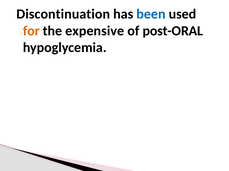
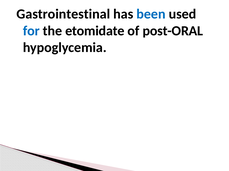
Discontinuation: Discontinuation -> Gastrointestinal (63, 14)
for colour: orange -> blue (31, 31)
expensive: expensive -> etomidate (95, 31)
